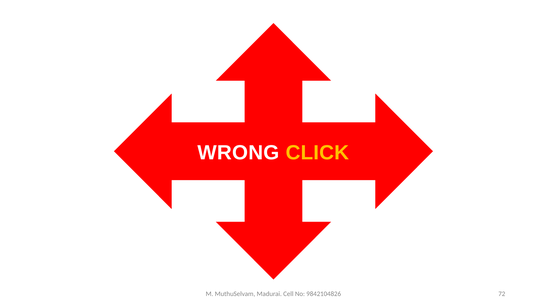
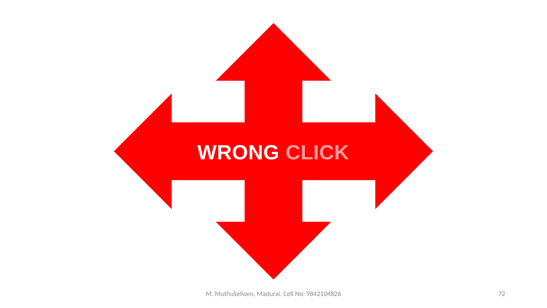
CLICK colour: yellow -> pink (317, 153)
